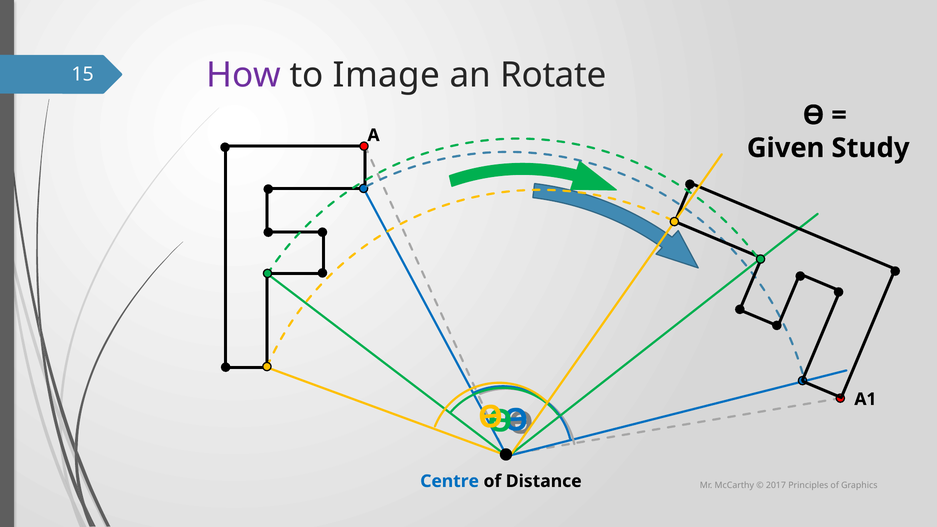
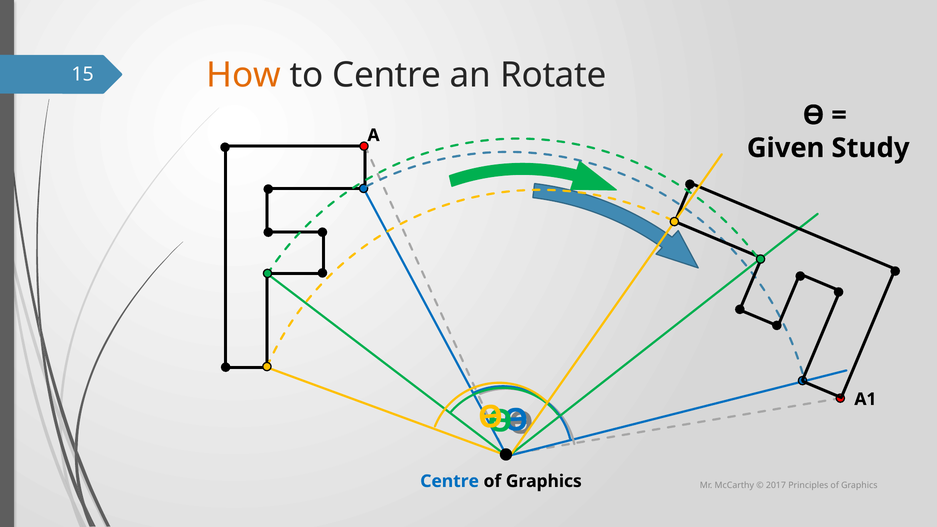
How colour: purple -> orange (244, 75)
to Image: Image -> Centre (387, 75)
Distance: Distance -> Graphics (544, 481)
